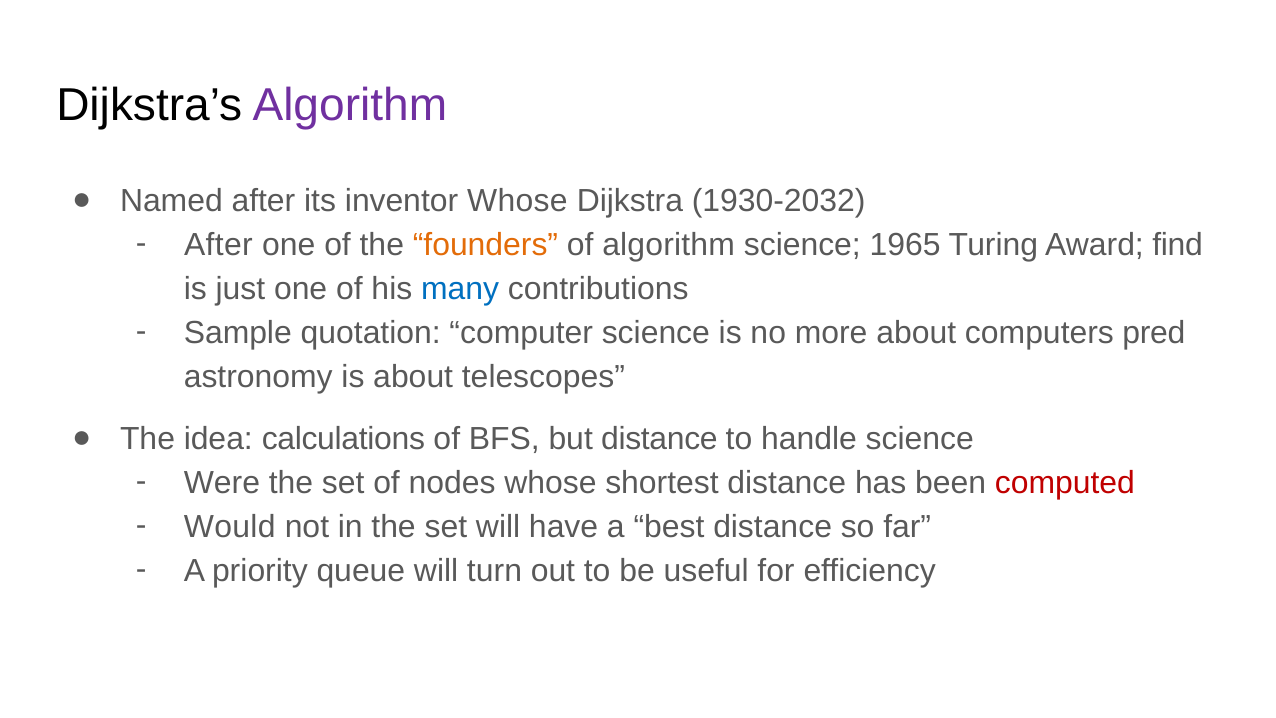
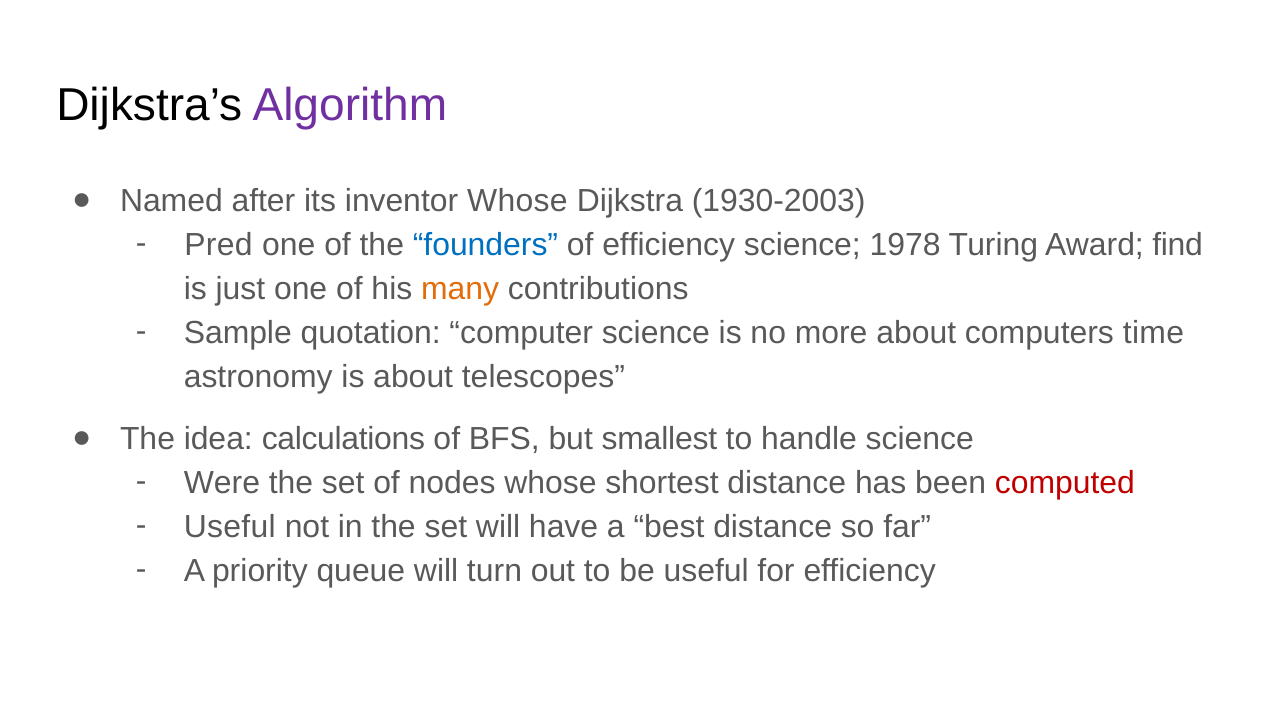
1930-2032: 1930-2032 -> 1930-2003 (779, 201)
After: After -> Pred (218, 245)
founders colour: orange -> blue (485, 245)
of algorithm: algorithm -> efficiency (669, 245)
1965: 1965 -> 1978 (905, 245)
many colour: blue -> orange (460, 289)
pred: pred -> time (1153, 333)
but distance: distance -> smallest (659, 438)
Would: Would -> Useful (230, 526)
